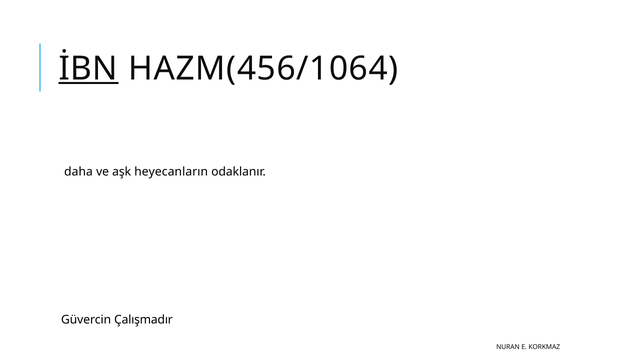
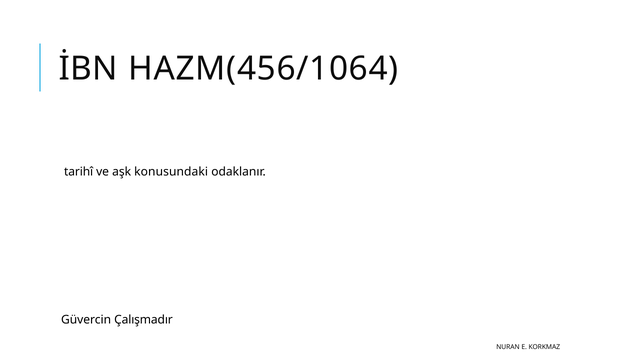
İBN underline: present -> none (88, 69)
daha: daha -> tarihî (79, 172)
heyecanların: heyecanların -> konusundaki (171, 172)
